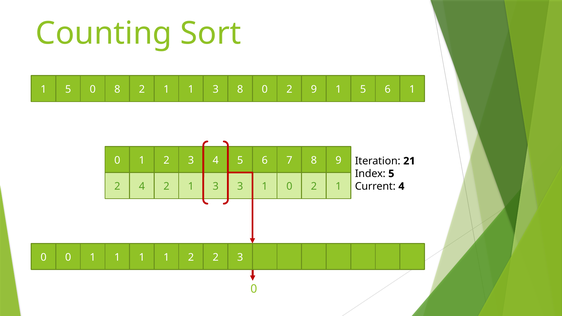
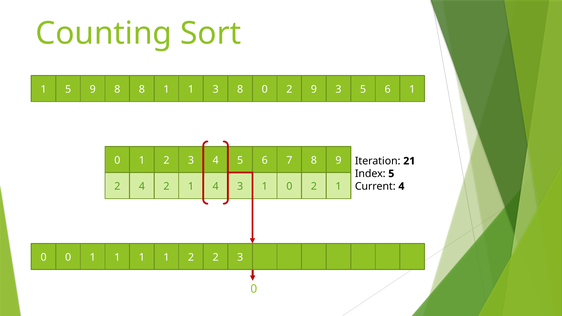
5 0: 0 -> 9 (93, 89)
8 2: 2 -> 8 (142, 89)
9 1: 1 -> 3 (339, 89)
2 1 3: 3 -> 4 (216, 186)
